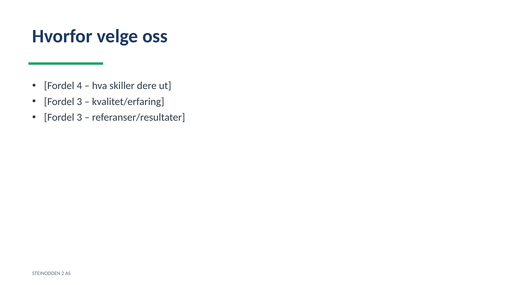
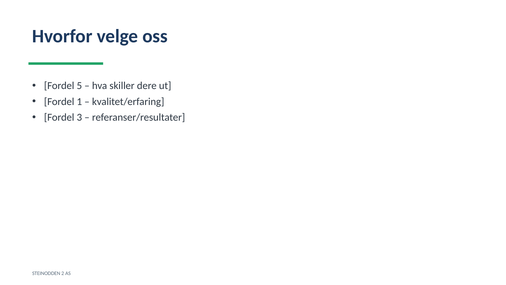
4: 4 -> 5 (79, 86)
3: 3 -> 1 (79, 102)
